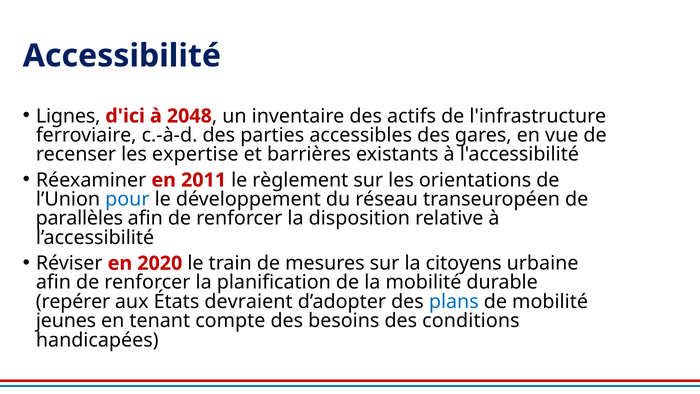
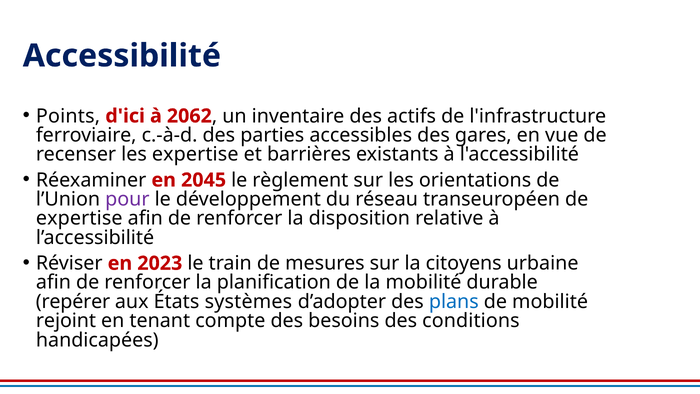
Lignes: Lignes -> Points (68, 116)
2048: 2048 -> 2062 (189, 116)
2011: 2011 -> 2045 (204, 180)
pour colour: blue -> purple (127, 199)
parallèles: parallèles -> expertise (79, 218)
2020: 2020 -> 2023 (160, 263)
devraient: devraient -> systèmes (248, 301)
jeunes: jeunes -> rejoint (66, 321)
